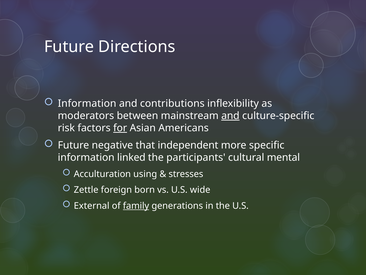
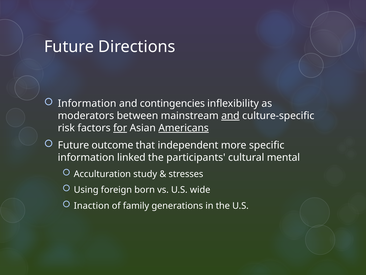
contributions: contributions -> contingencies (172, 103)
Americans underline: none -> present (184, 128)
negative: negative -> outcome (112, 145)
using: using -> study (145, 174)
Zettle: Zettle -> Using (86, 190)
External: External -> Inaction (92, 205)
family underline: present -> none (136, 205)
